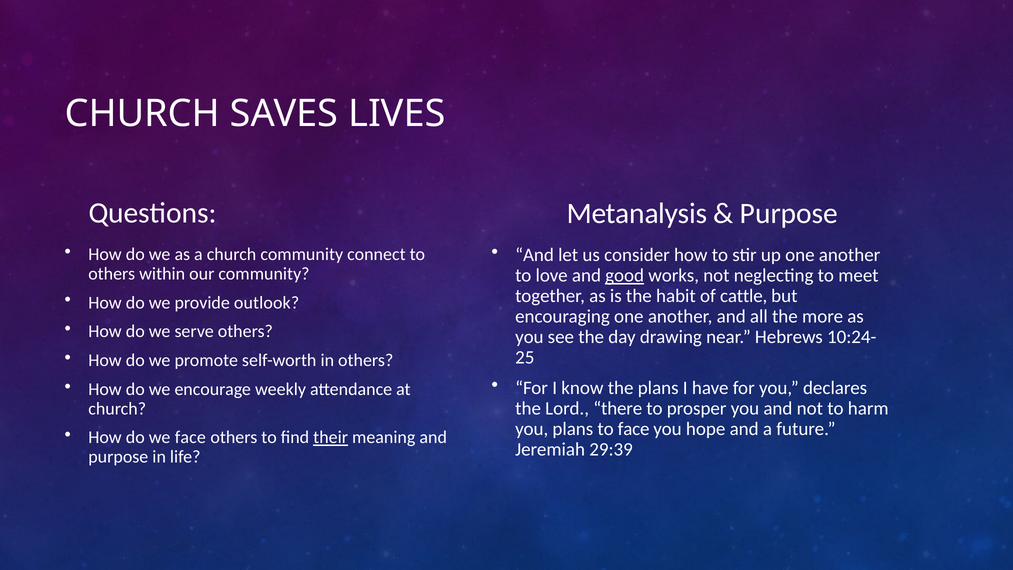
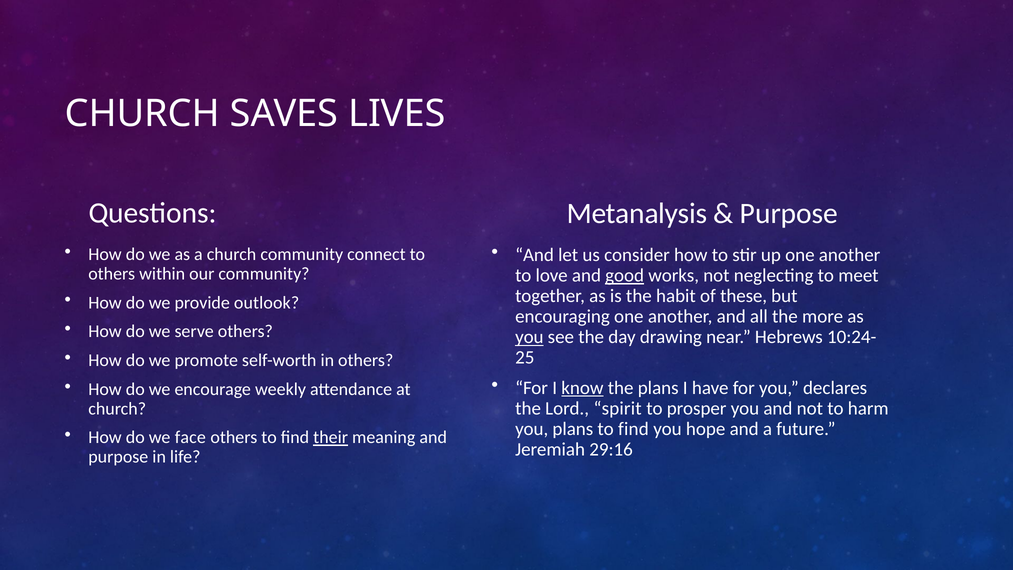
cattle: cattle -> these (744, 296)
you underline: none -> present (529, 337)
know underline: none -> present (582, 388)
there: there -> spirit (618, 408)
plans to face: face -> find (633, 429)
29:39: 29:39 -> 29:16 (611, 449)
